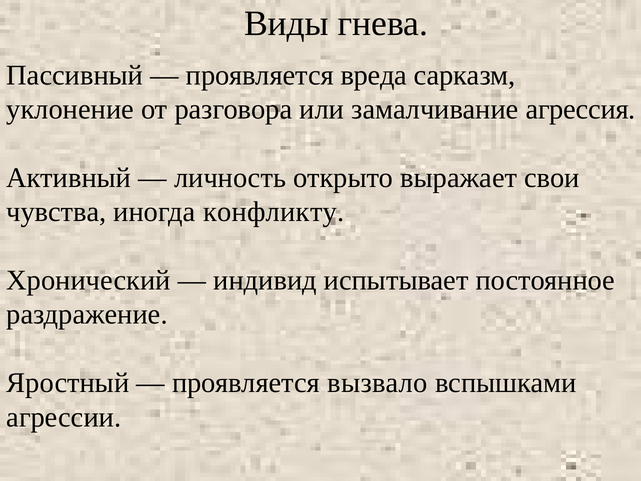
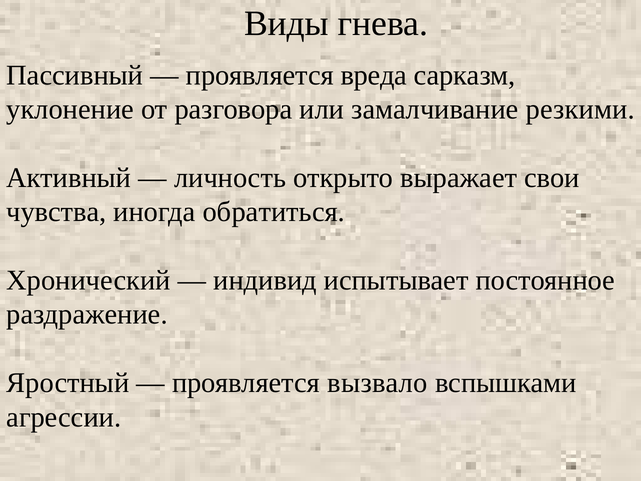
агрессия: агрессия -> резкими (580, 109)
конфликту: конфликту -> обратиться (274, 212)
